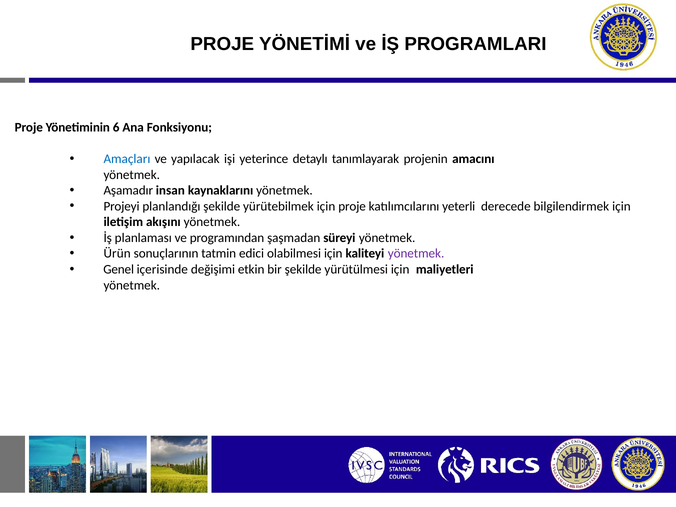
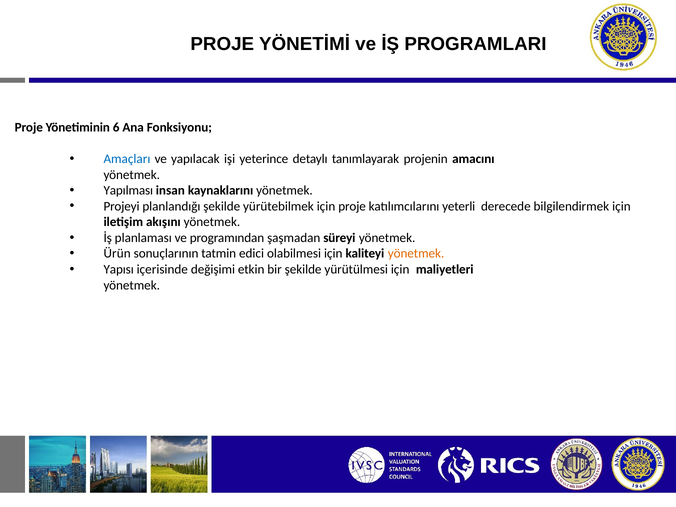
Aşamadır: Aşamadır -> Yapılması (128, 191)
yönetmek colour: purple -> orange (416, 254)
Genel: Genel -> Yapısı (119, 269)
